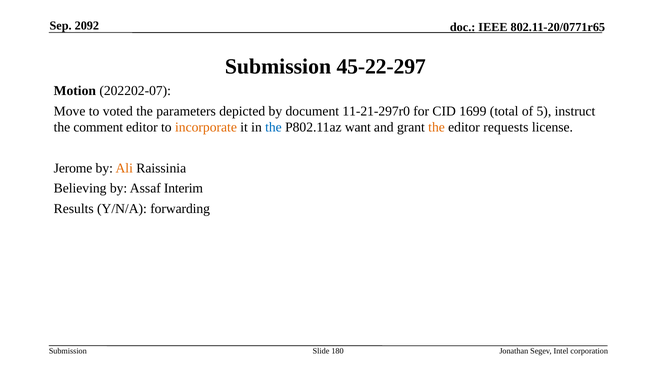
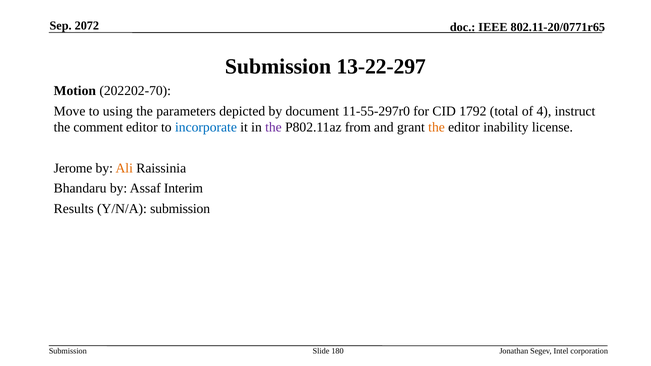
2092: 2092 -> 2072 (87, 26)
45-22-297: 45-22-297 -> 13-22-297 (381, 67)
202202-07: 202202-07 -> 202202-70 (135, 91)
voted: voted -> using (118, 111)
11-21-297r0: 11-21-297r0 -> 11-55-297r0 (376, 111)
1699: 1699 -> 1792 (473, 111)
5: 5 -> 4 (544, 111)
incorporate colour: orange -> blue (206, 127)
the colour: blue -> purple (273, 127)
want: want -> from (358, 127)
requests: requests -> inability (506, 127)
Believing: Believing -> Bhandaru (80, 189)
Y/N/A forwarding: forwarding -> submission (180, 209)
